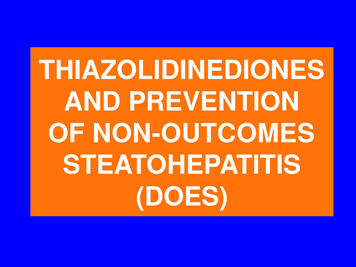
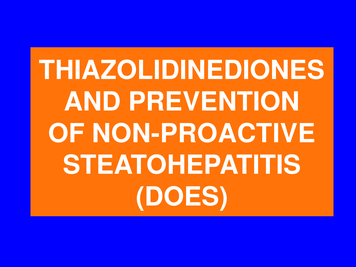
NON-OUTCOMES: NON-OUTCOMES -> NON-PROACTIVE (204, 134)
